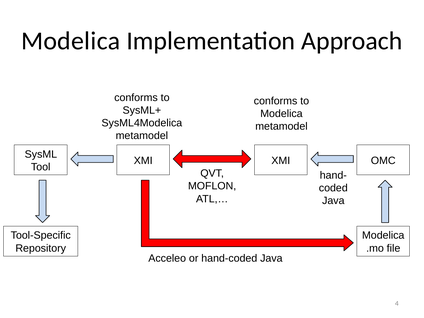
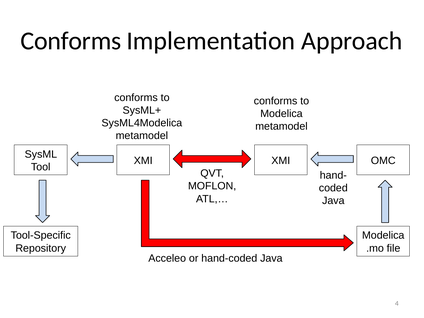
Modelica: Modelica -> Conforms (71, 41)
